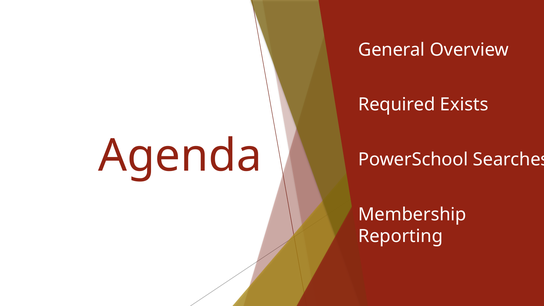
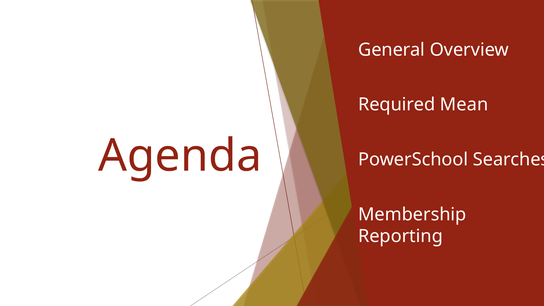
Exists: Exists -> Mean (464, 105)
